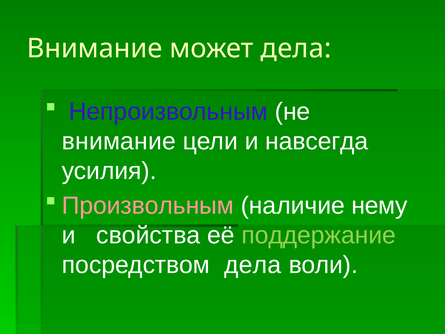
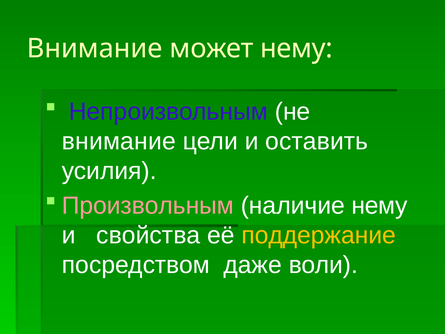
может дела: дела -> нему (296, 49)
навсегда: навсегда -> оставить (317, 141)
поддержание colour: light green -> yellow (319, 235)
посредством дела: дела -> даже (253, 265)
